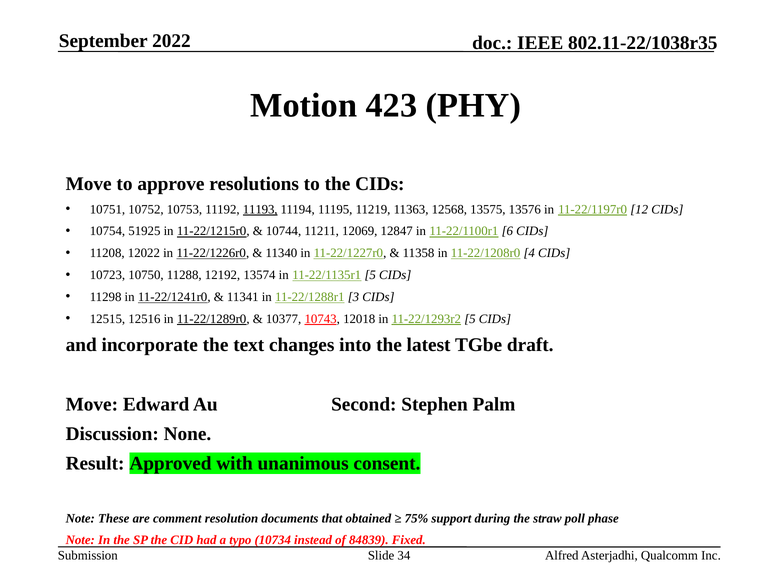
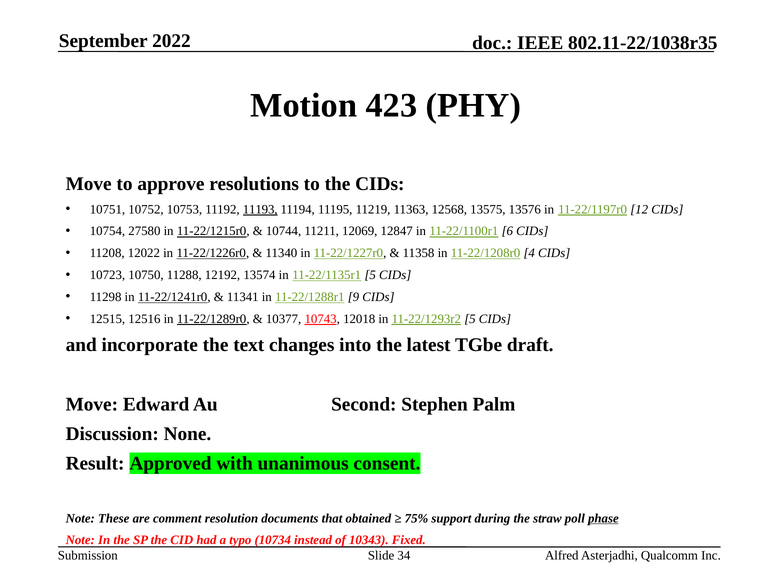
51925: 51925 -> 27580 (144, 231)
3: 3 -> 9 (353, 297)
phase underline: none -> present (603, 518)
84839: 84839 -> 10343 (369, 540)
